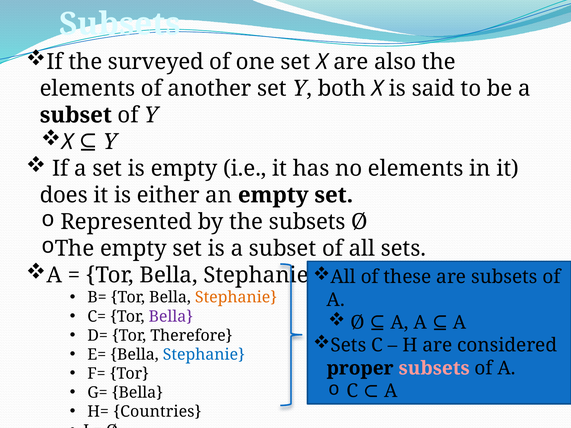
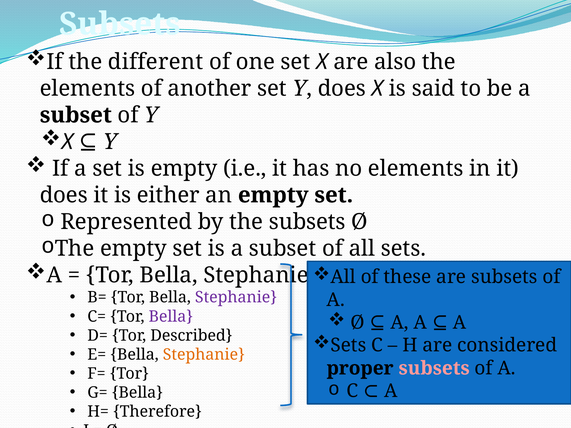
surveyed: surveyed -> different (156, 62)
Y both: both -> does (342, 89)
Stephanie colour: orange -> purple (236, 298)
Therefore: Therefore -> Described (191, 336)
Stephanie colour: blue -> orange (204, 355)
Countries: Countries -> Therefore (157, 412)
